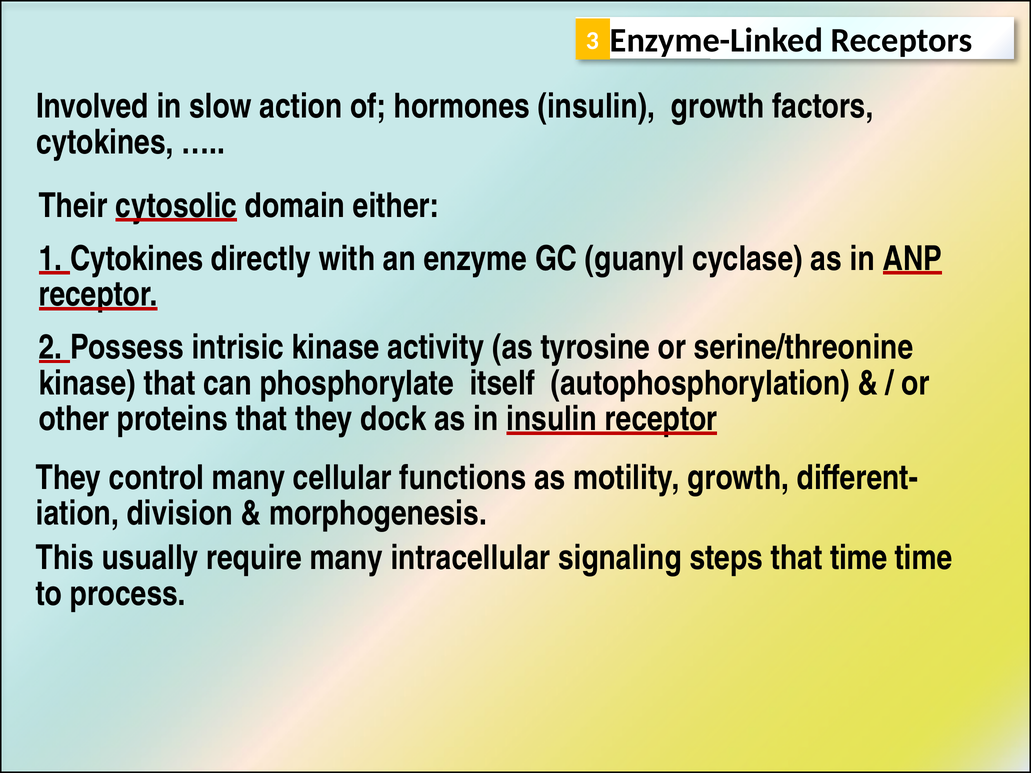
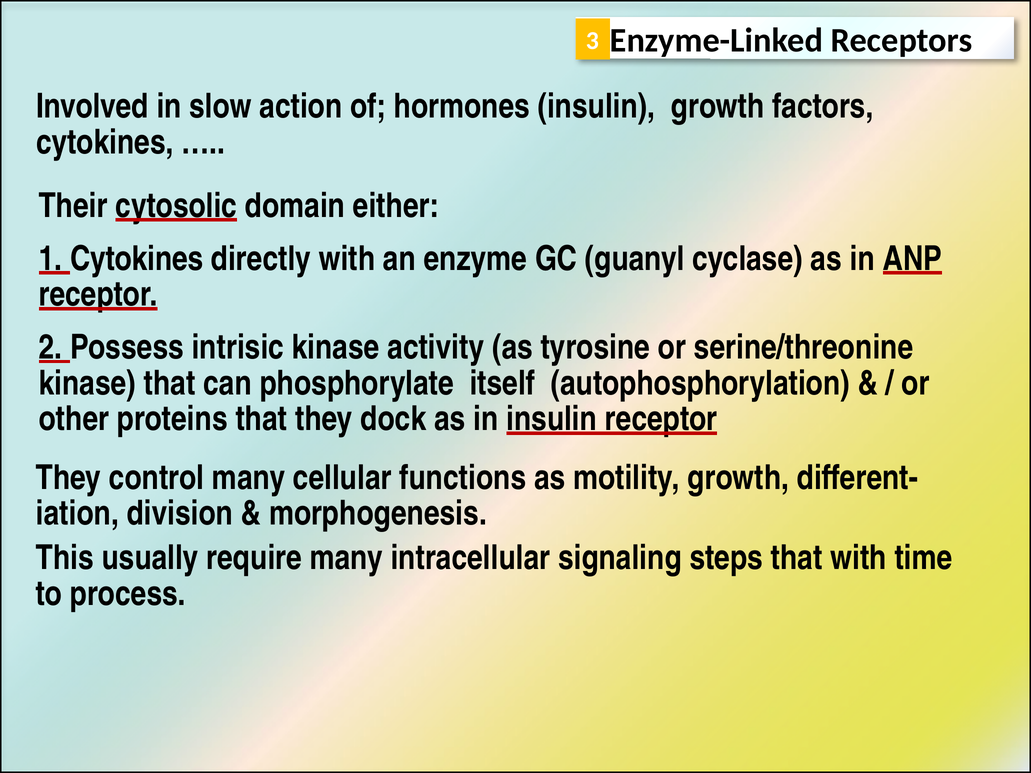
that time: time -> with (859, 558)
